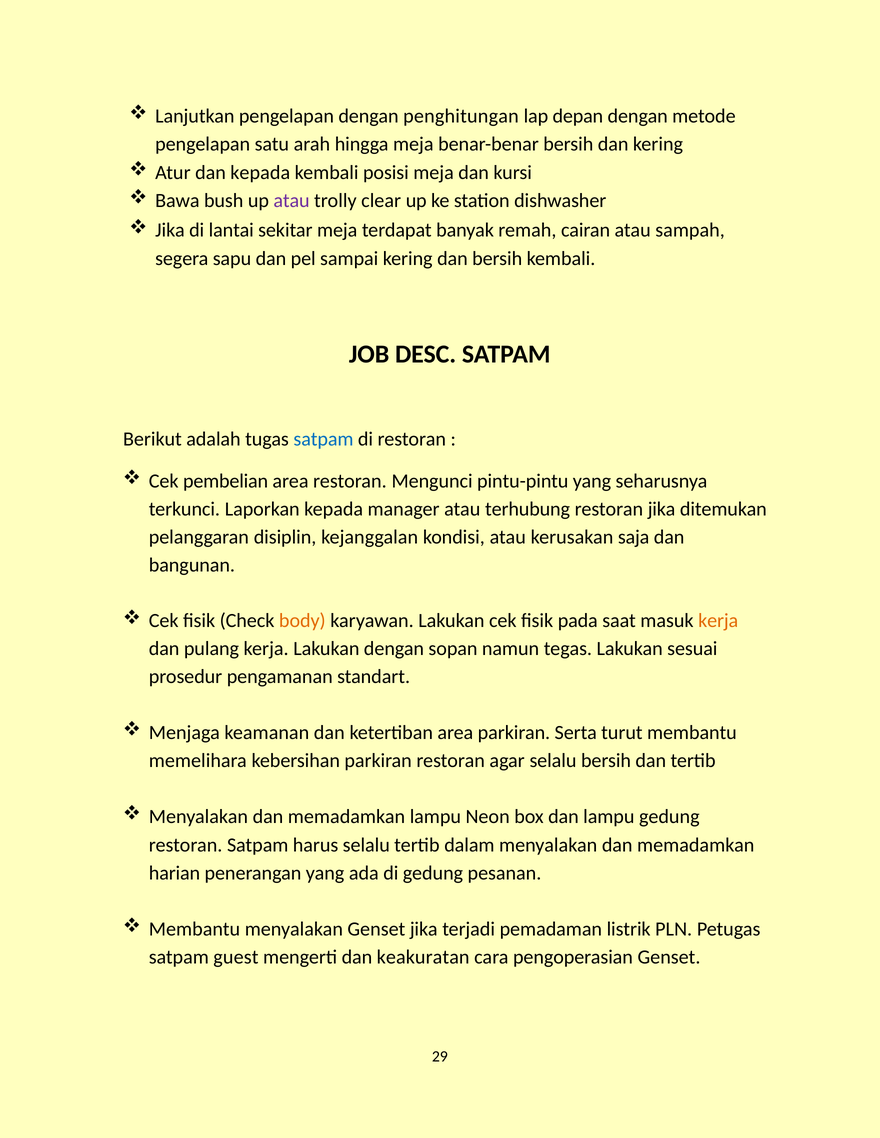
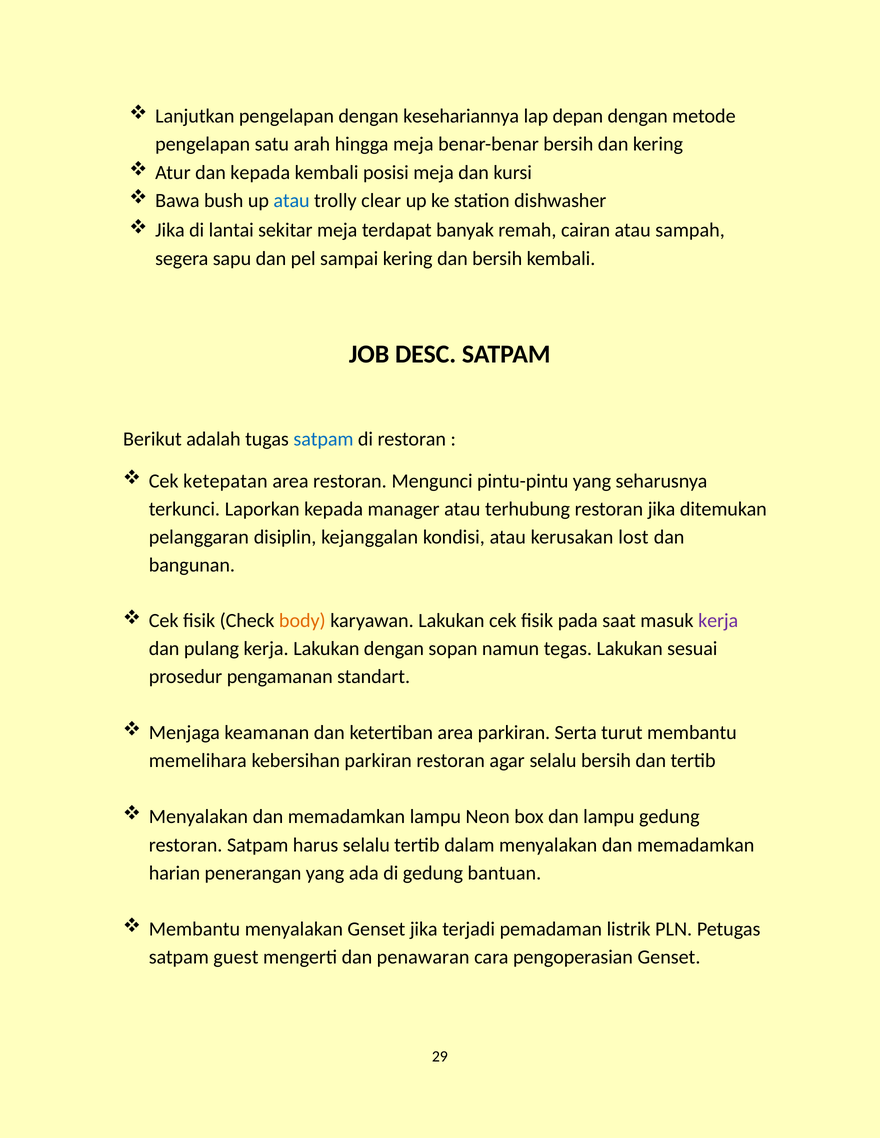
penghitungan: penghitungan -> kesehariannya (461, 116)
atau colour: purple -> blue (292, 201)
pembelian: pembelian -> ketepatan (225, 481)
saja: saja -> lost (633, 537)
kerja colour: orange -> purple (718, 621)
pesanan: pesanan -> bantuan (504, 874)
keakuratan: keakuratan -> penawaran (423, 958)
